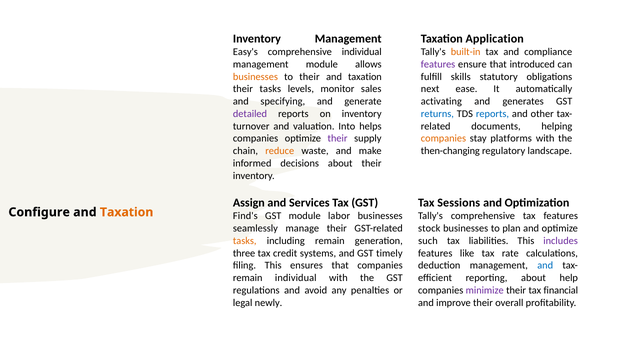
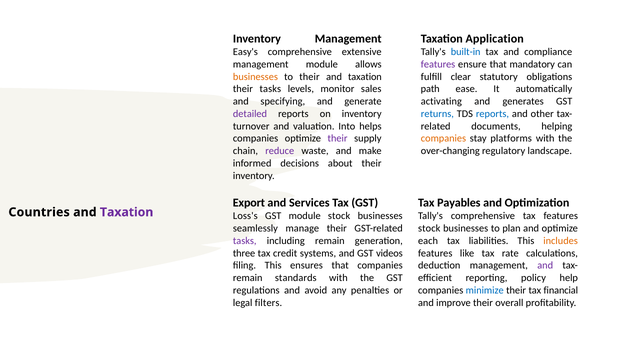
comprehensive individual: individual -> extensive (362, 52)
built-in colour: orange -> blue (466, 52)
introduced: introduced -> mandatory (532, 64)
skills: skills -> clear (461, 77)
next: next -> path (430, 89)
reduce colour: orange -> purple (280, 151)
then-changing: then-changing -> over-changing (450, 151)
Assign: Assign -> Export (249, 203)
Sessions: Sessions -> Payables (459, 203)
Configure: Configure -> Countries (39, 212)
Taxation colour: orange -> purple (127, 212)
Find's: Find's -> Loss's (245, 216)
module labor: labor -> stock (339, 216)
tasks colour: orange -> purple (245, 241)
such: such -> each (428, 241)
includes colour: purple -> orange (561, 241)
timely: timely -> videos (389, 253)
and colour: blue -> purple (545, 266)
remain individual: individual -> standards (296, 278)
reporting about: about -> policy (533, 278)
minimize colour: purple -> blue (485, 290)
newly: newly -> filters (268, 303)
